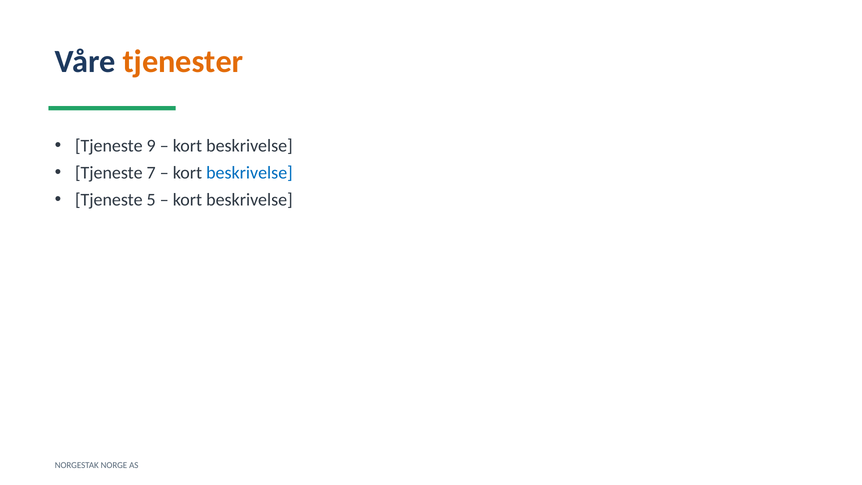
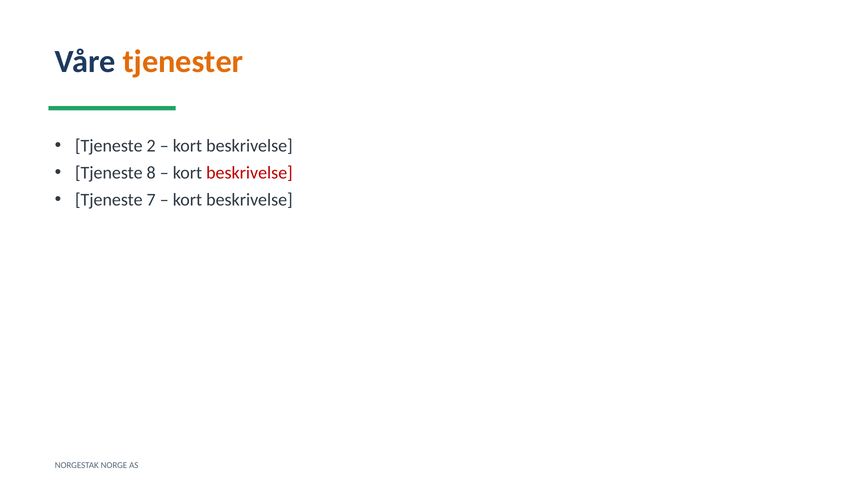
9: 9 -> 2 (151, 146)
7: 7 -> 8 (151, 173)
beskrivelse colour: blue -> red (249, 173)
5: 5 -> 7 (151, 200)
